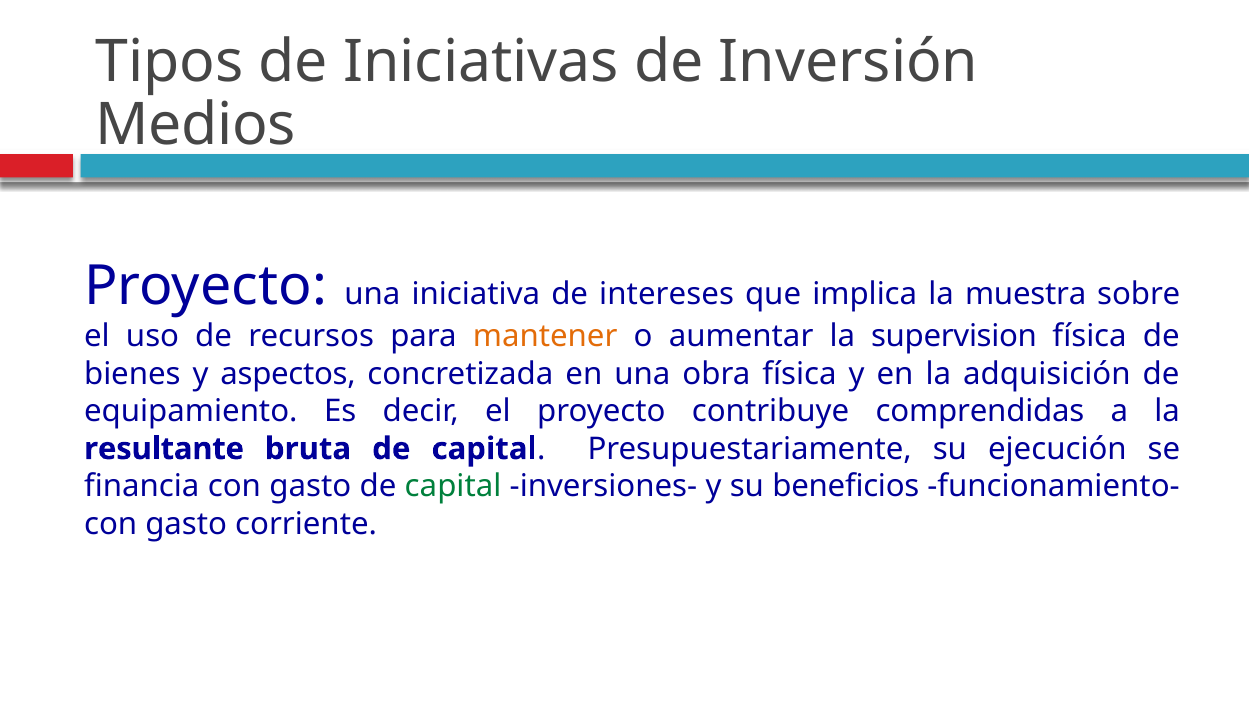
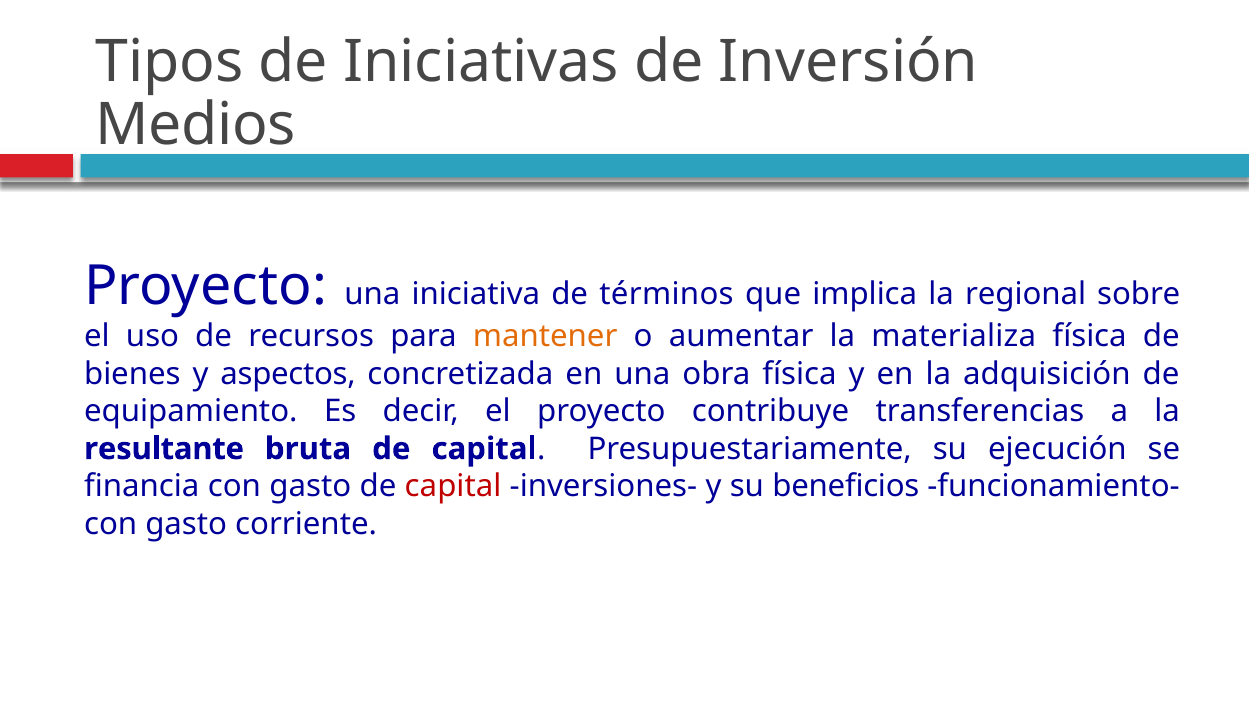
intereses: intereses -> términos (666, 294)
muestra: muestra -> regional (1026, 294)
supervision: supervision -> materializa (954, 337)
comprendidas: comprendidas -> transferencias (980, 412)
capital colour: green -> red (453, 487)
